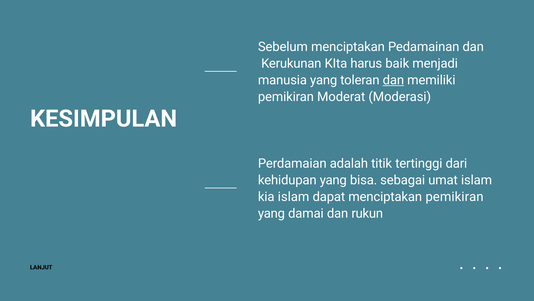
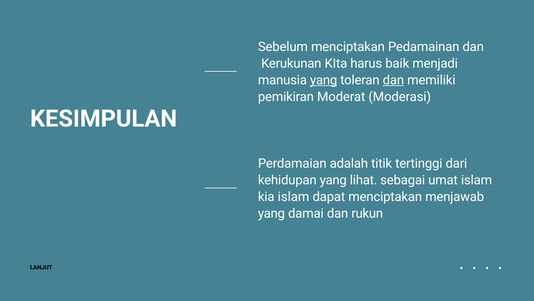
yang underline: none -> present (324, 80)
bisa: bisa -> lihat (364, 180)
menciptakan pemikiran: pemikiran -> menjawab (455, 196)
